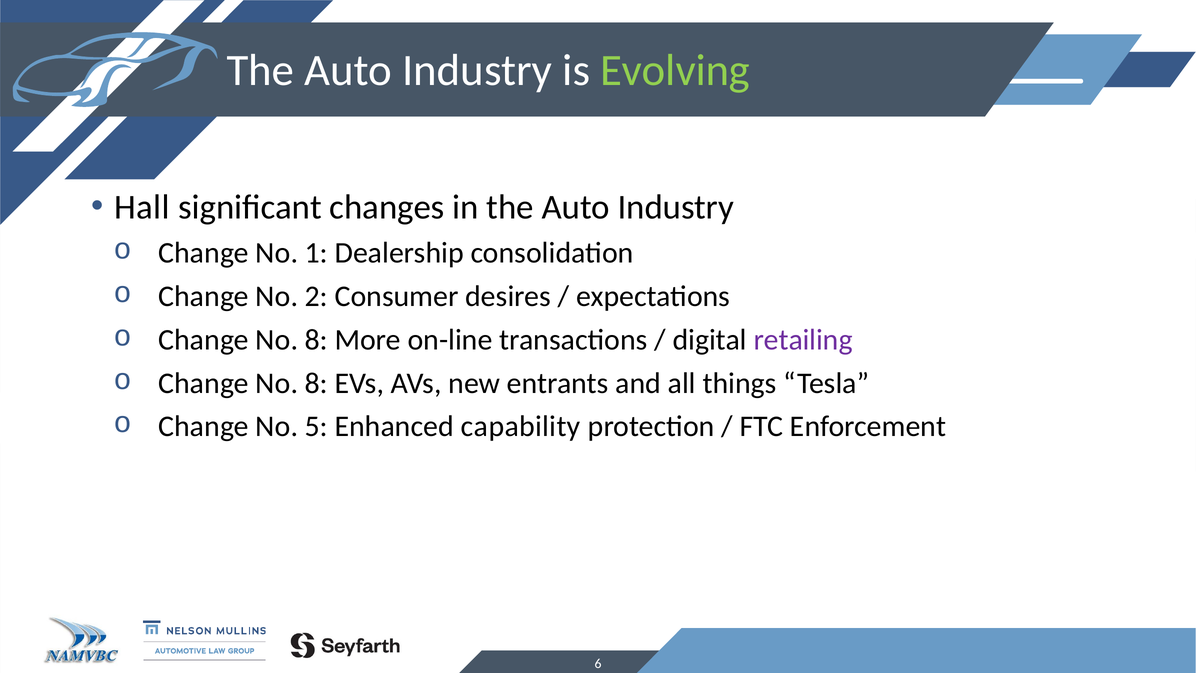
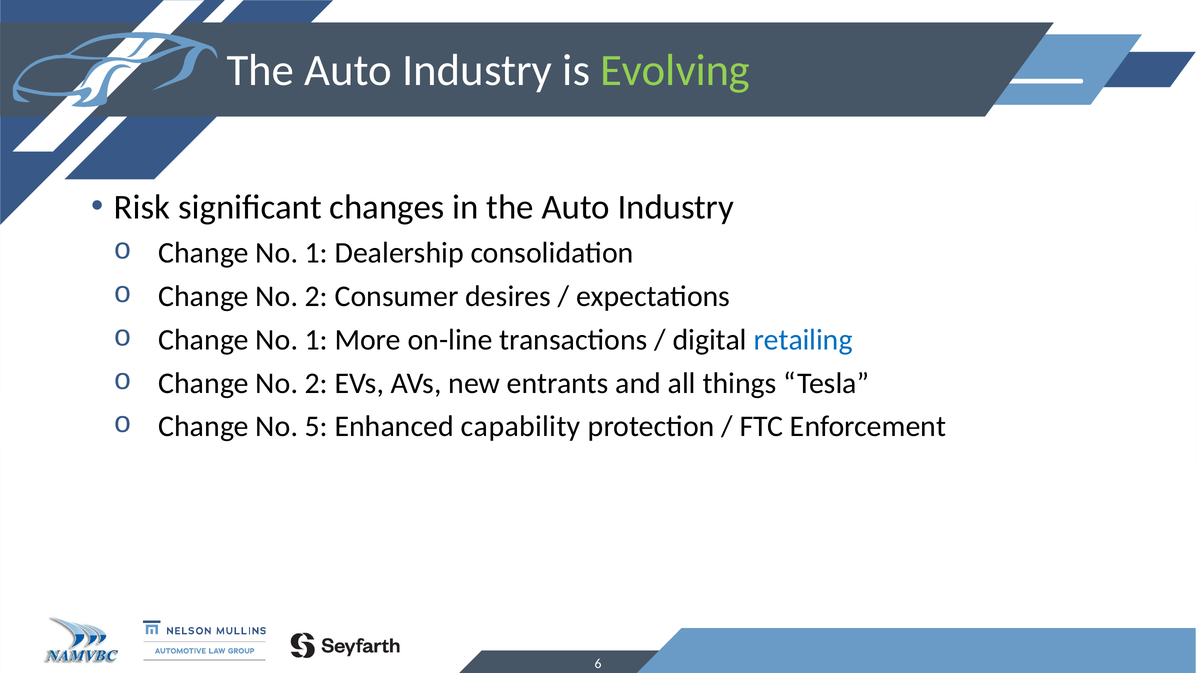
Hall: Hall -> Risk (142, 207)
8: 8 -> 1 (316, 340)
retailing colour: purple -> blue (803, 340)
8: 8 -> 2 (316, 383)
